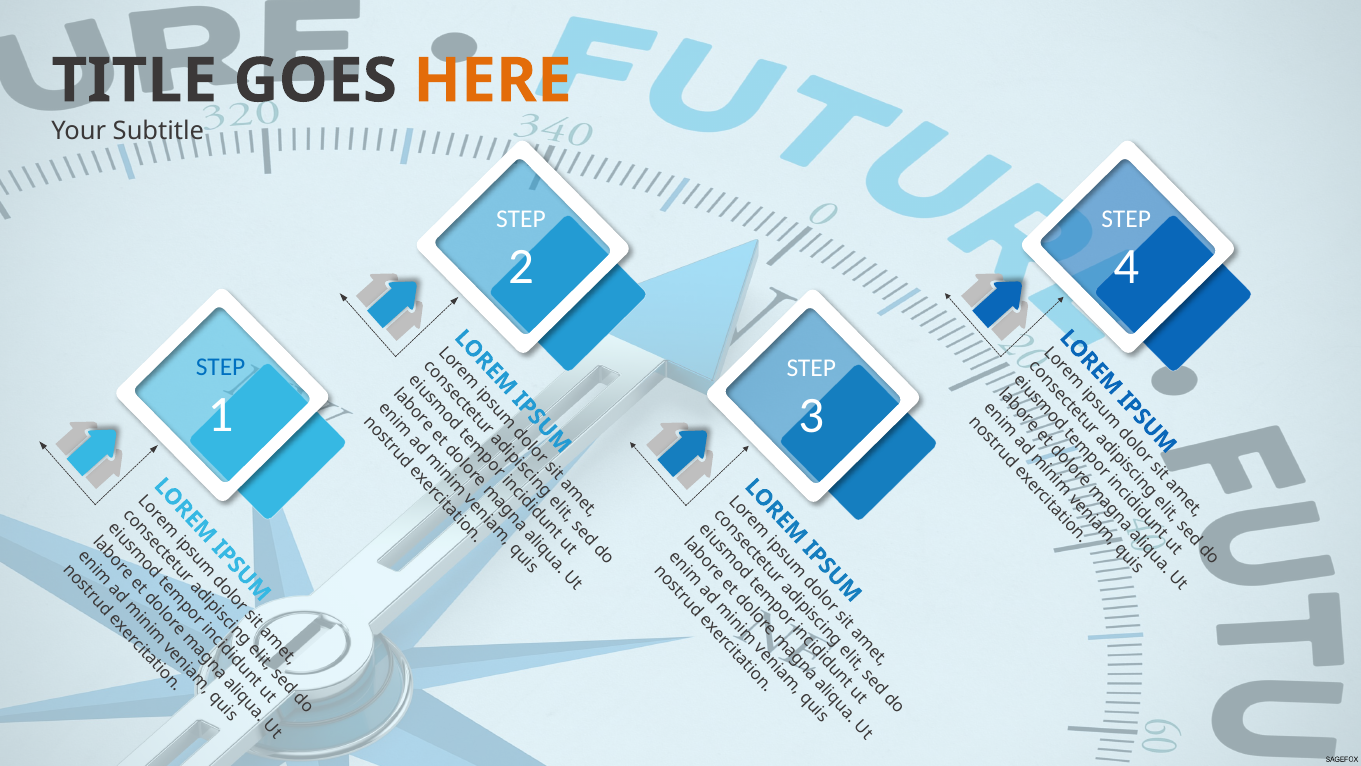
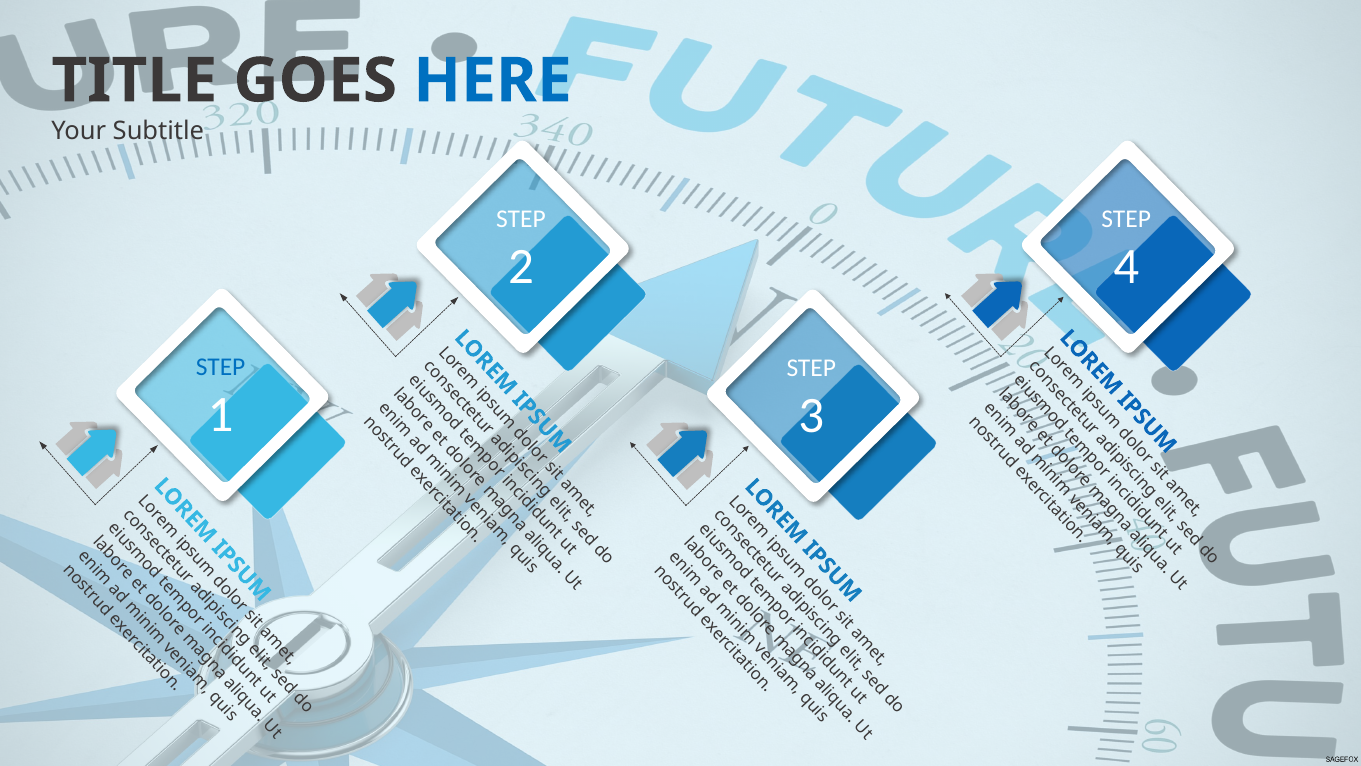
HERE colour: orange -> blue (493, 81)
